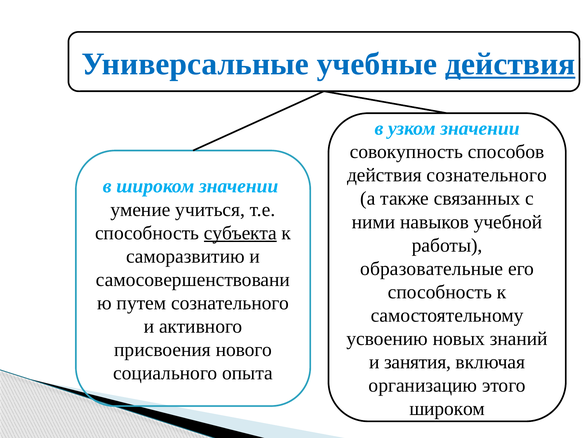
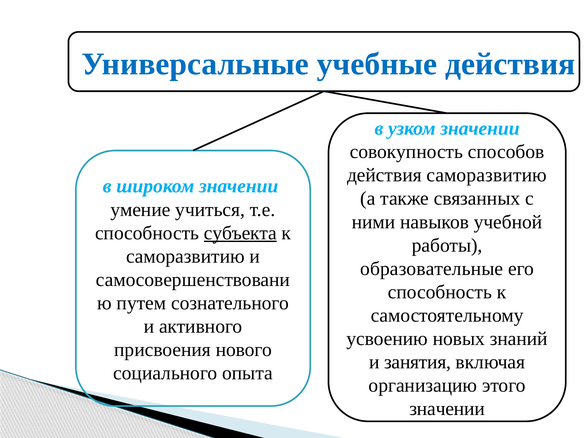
действия underline: present -> none (510, 64)
действия сознательного: сознательного -> саморазвитию (487, 175)
широком: широком -> значении (447, 409)
